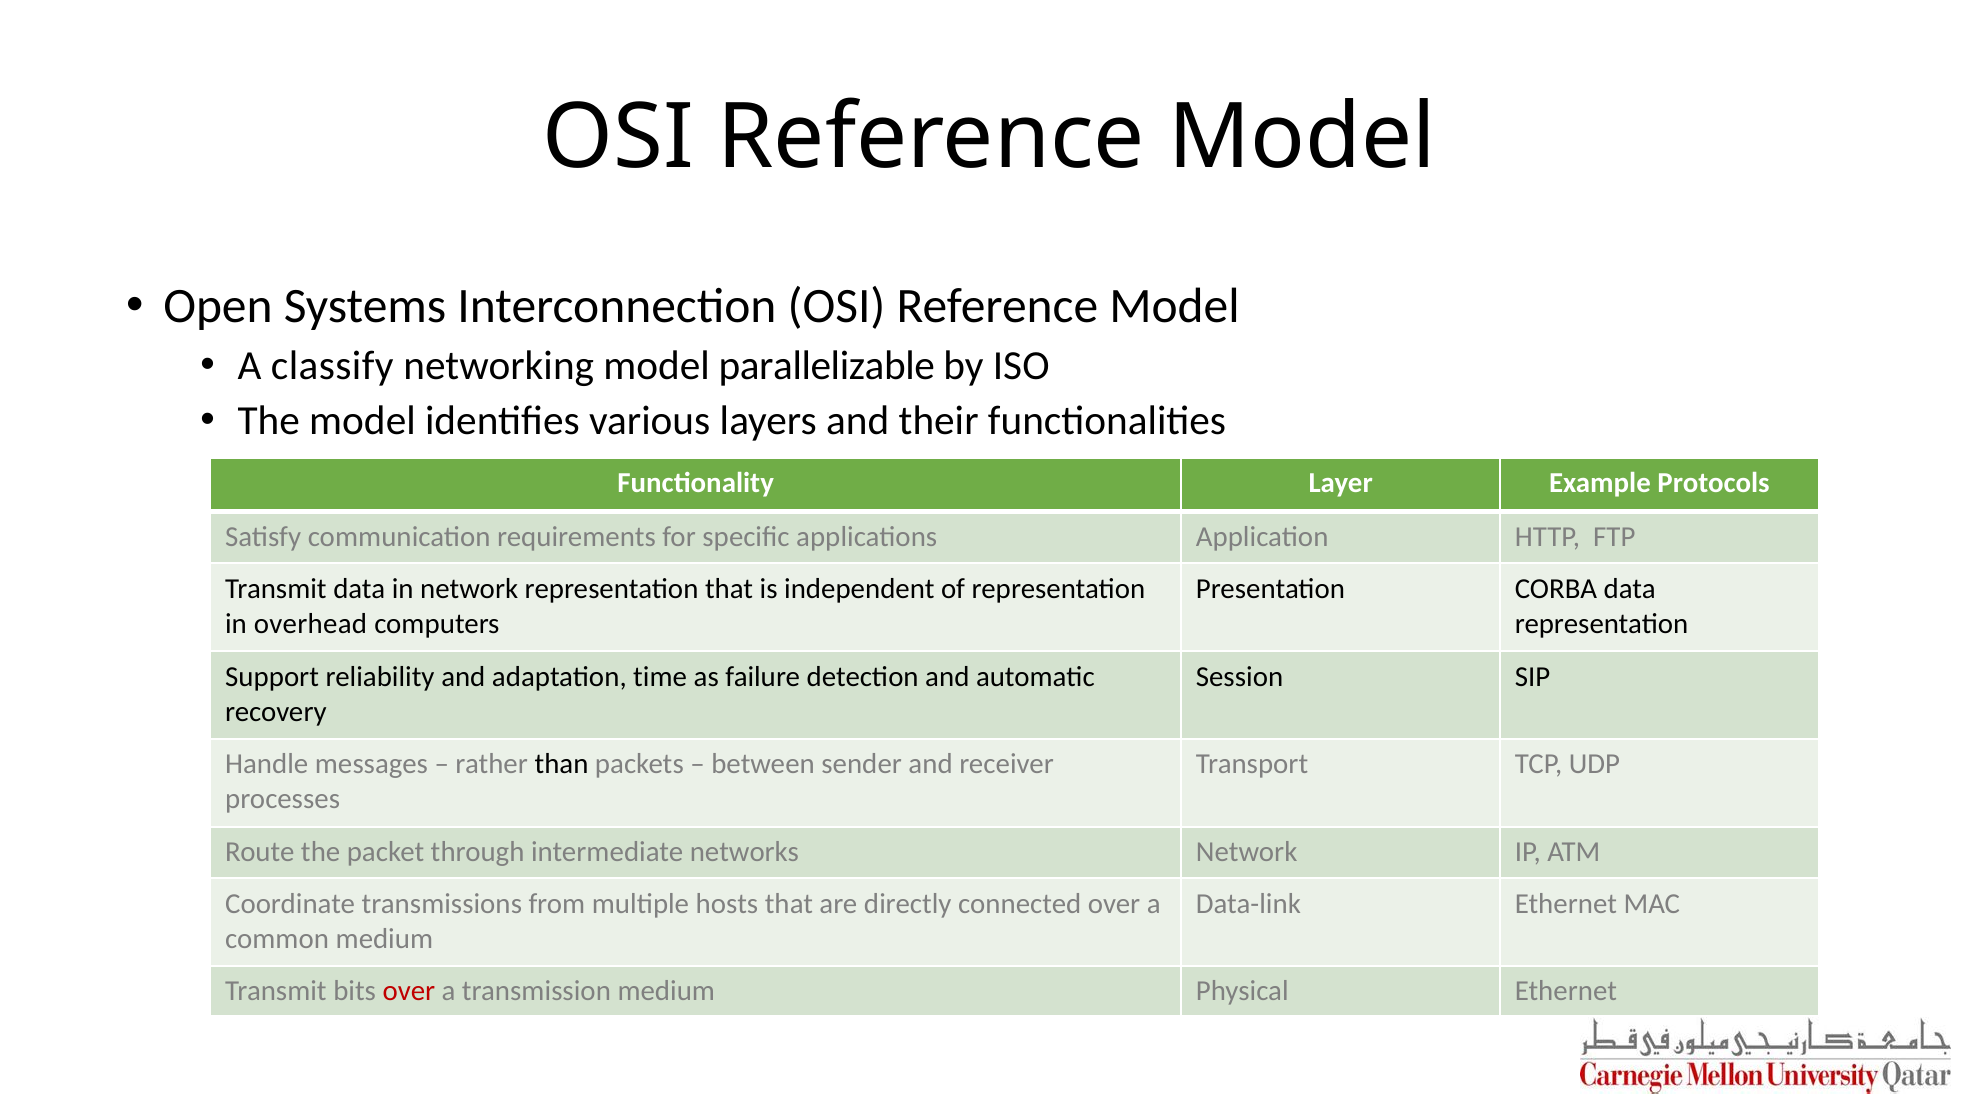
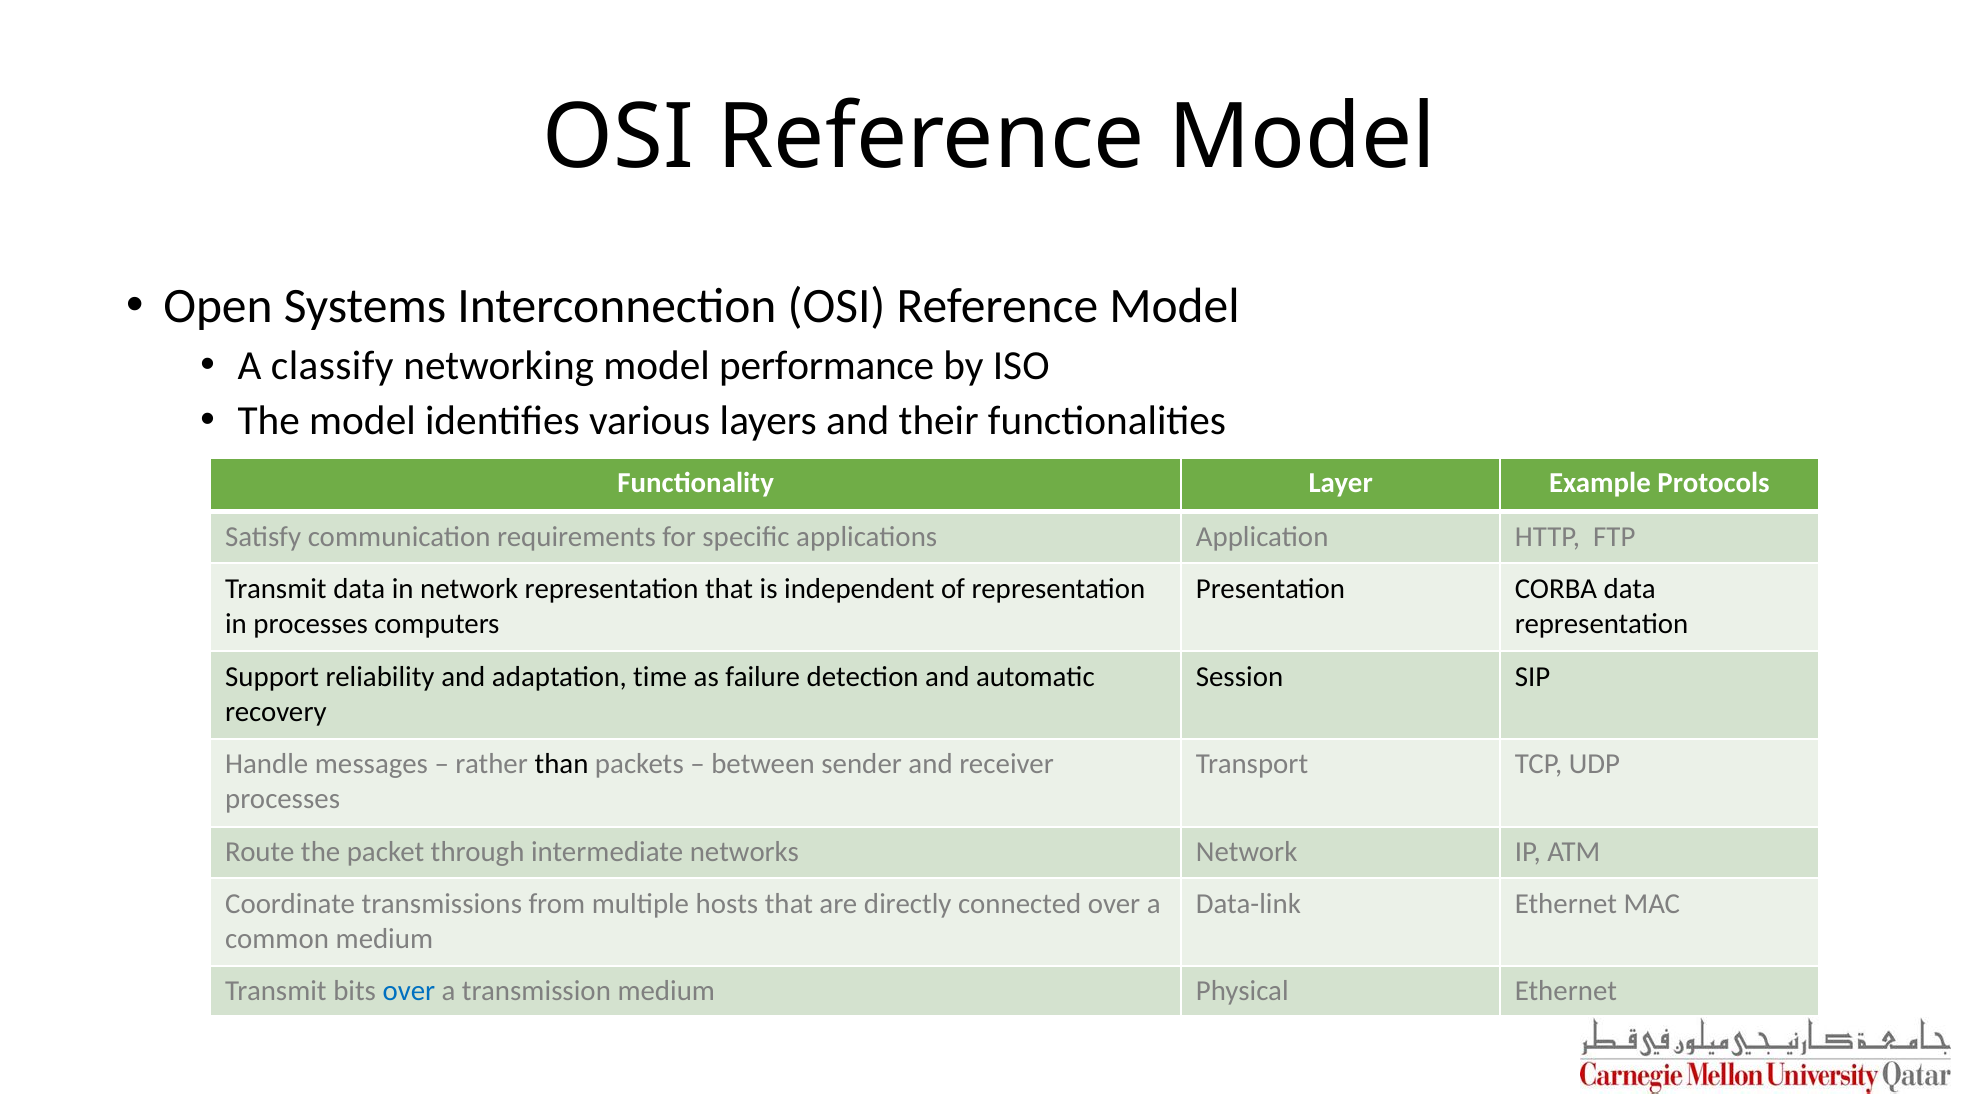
parallelizable: parallelizable -> performance (827, 365)
in overhead: overhead -> processes (311, 624)
over colour: red -> blue (409, 991)
